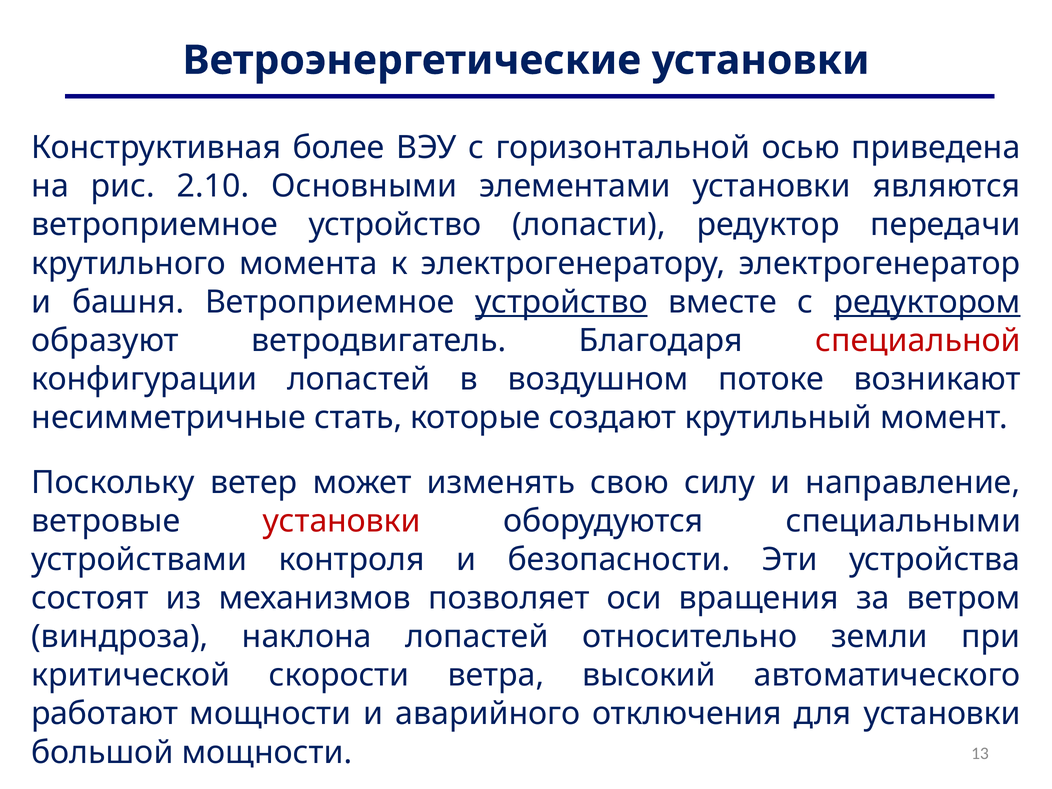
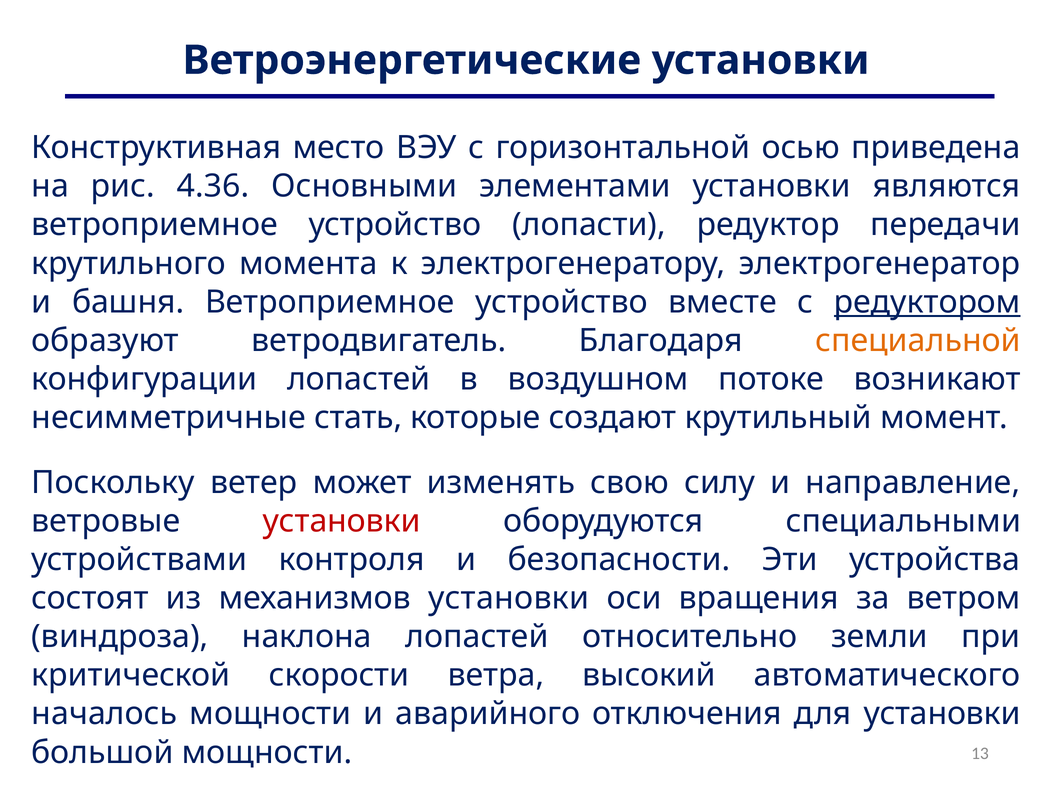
более: более -> место (339, 148)
2.10: 2.10 -> 4.36 (213, 186)
устройство underline: present -> none (561, 302)
специальной colour: red -> orange (918, 341)
механизмов позволяет: позволяет -> установки (509, 598)
работают: работают -> началось (104, 714)
